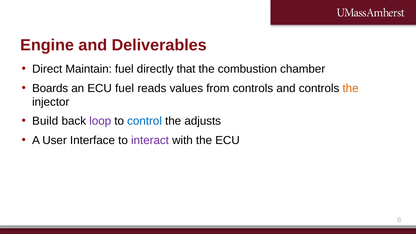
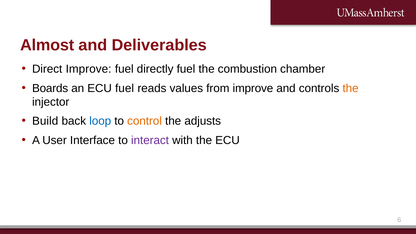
Engine: Engine -> Almost (47, 45)
Direct Maintain: Maintain -> Improve (89, 69)
directly that: that -> fuel (186, 69)
from controls: controls -> improve (253, 88)
loop colour: purple -> blue (100, 121)
control colour: blue -> orange (145, 121)
